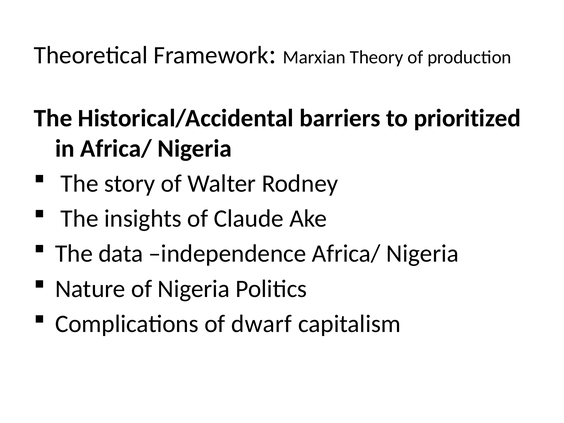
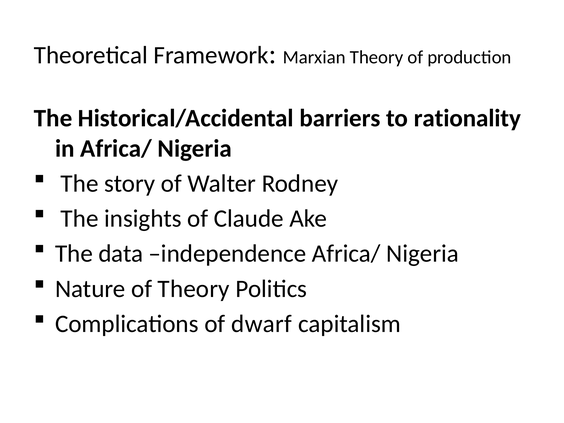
prioritized: prioritized -> rationality (467, 118)
of Nigeria: Nigeria -> Theory (194, 289)
